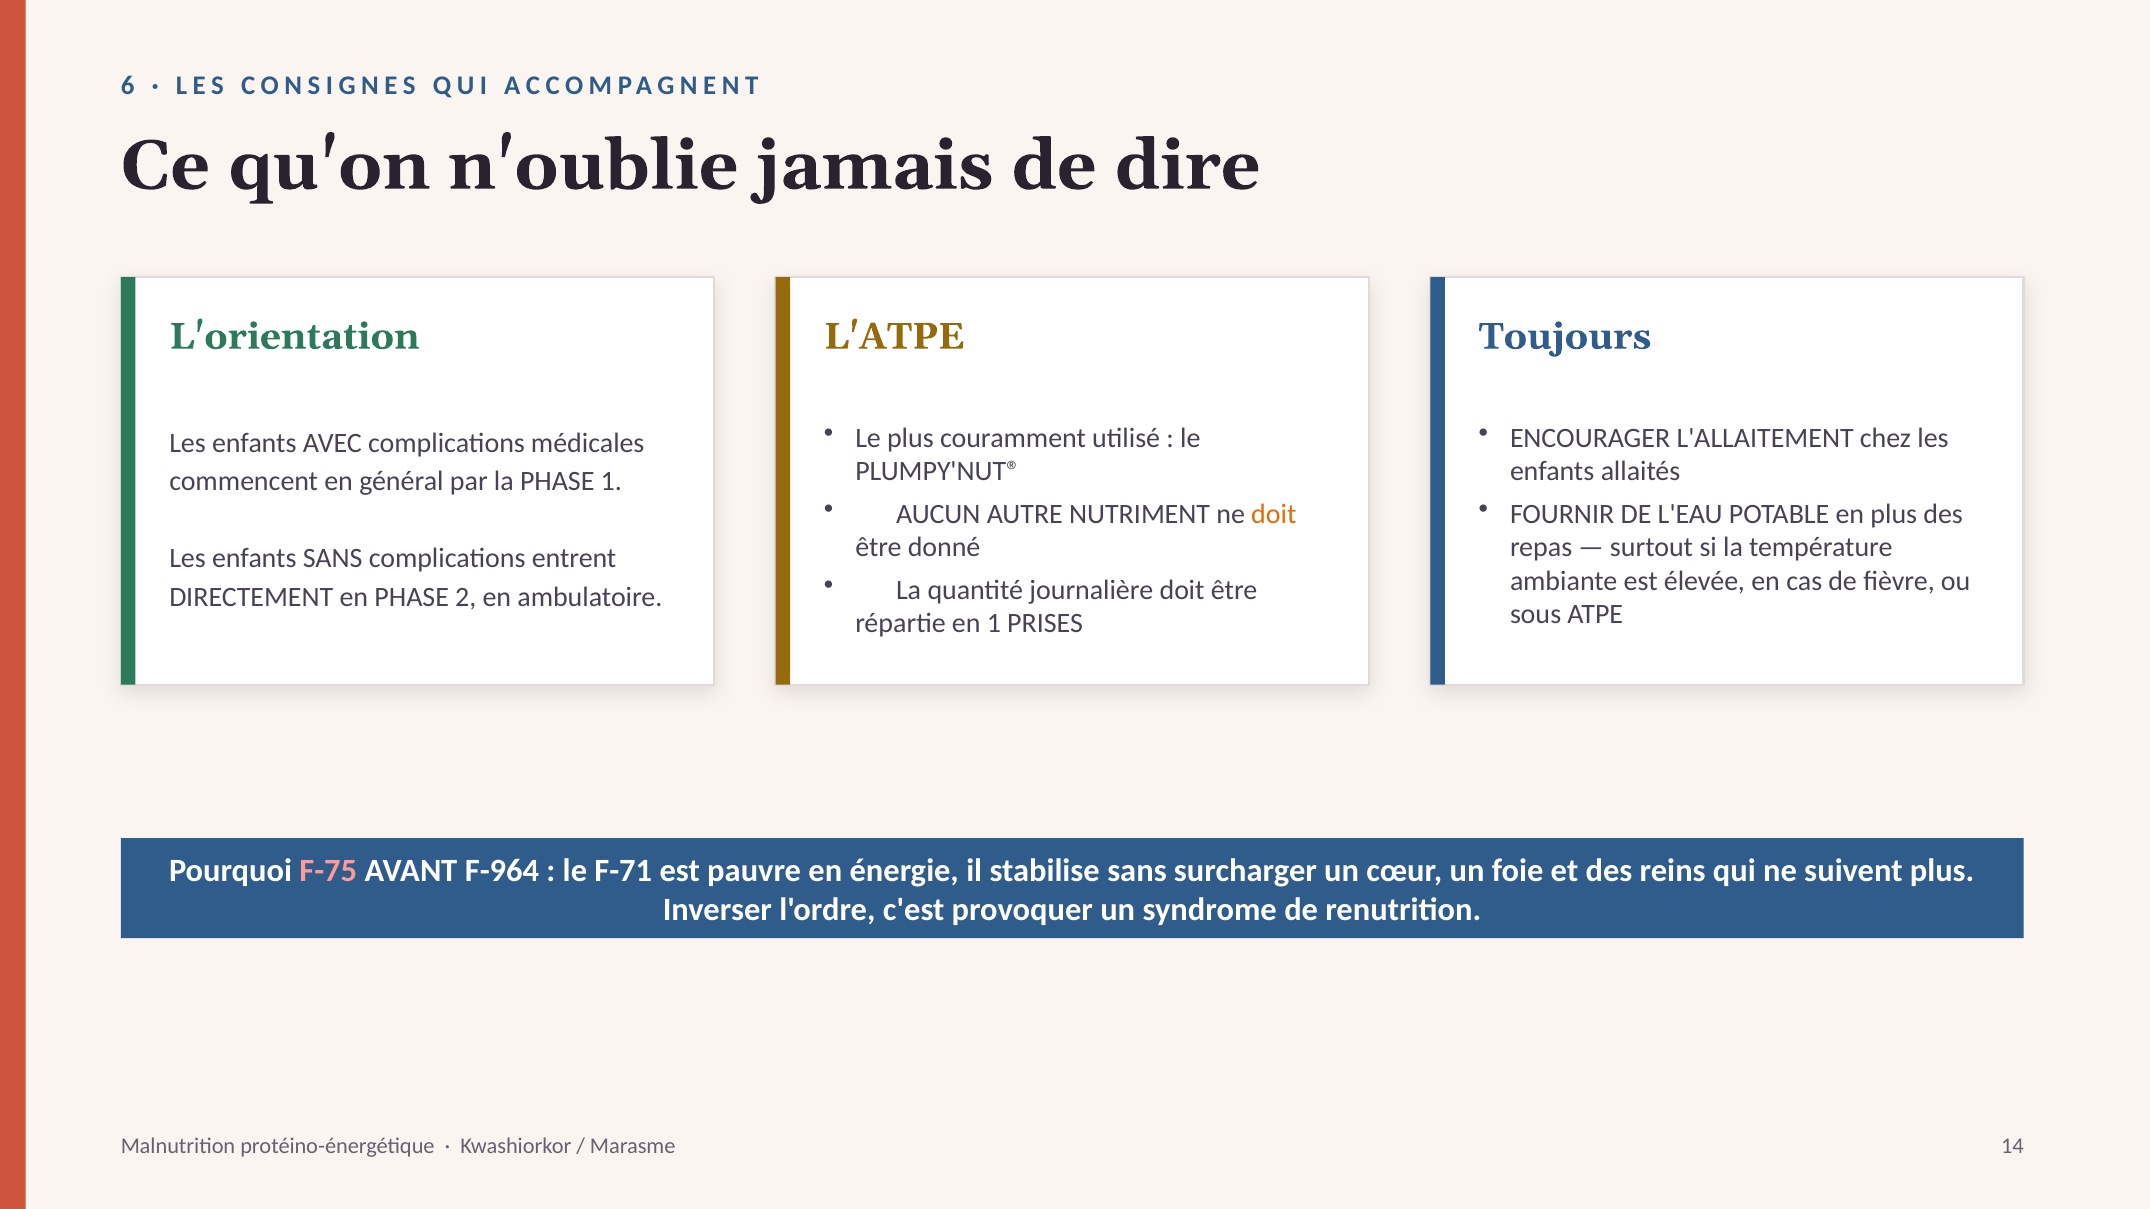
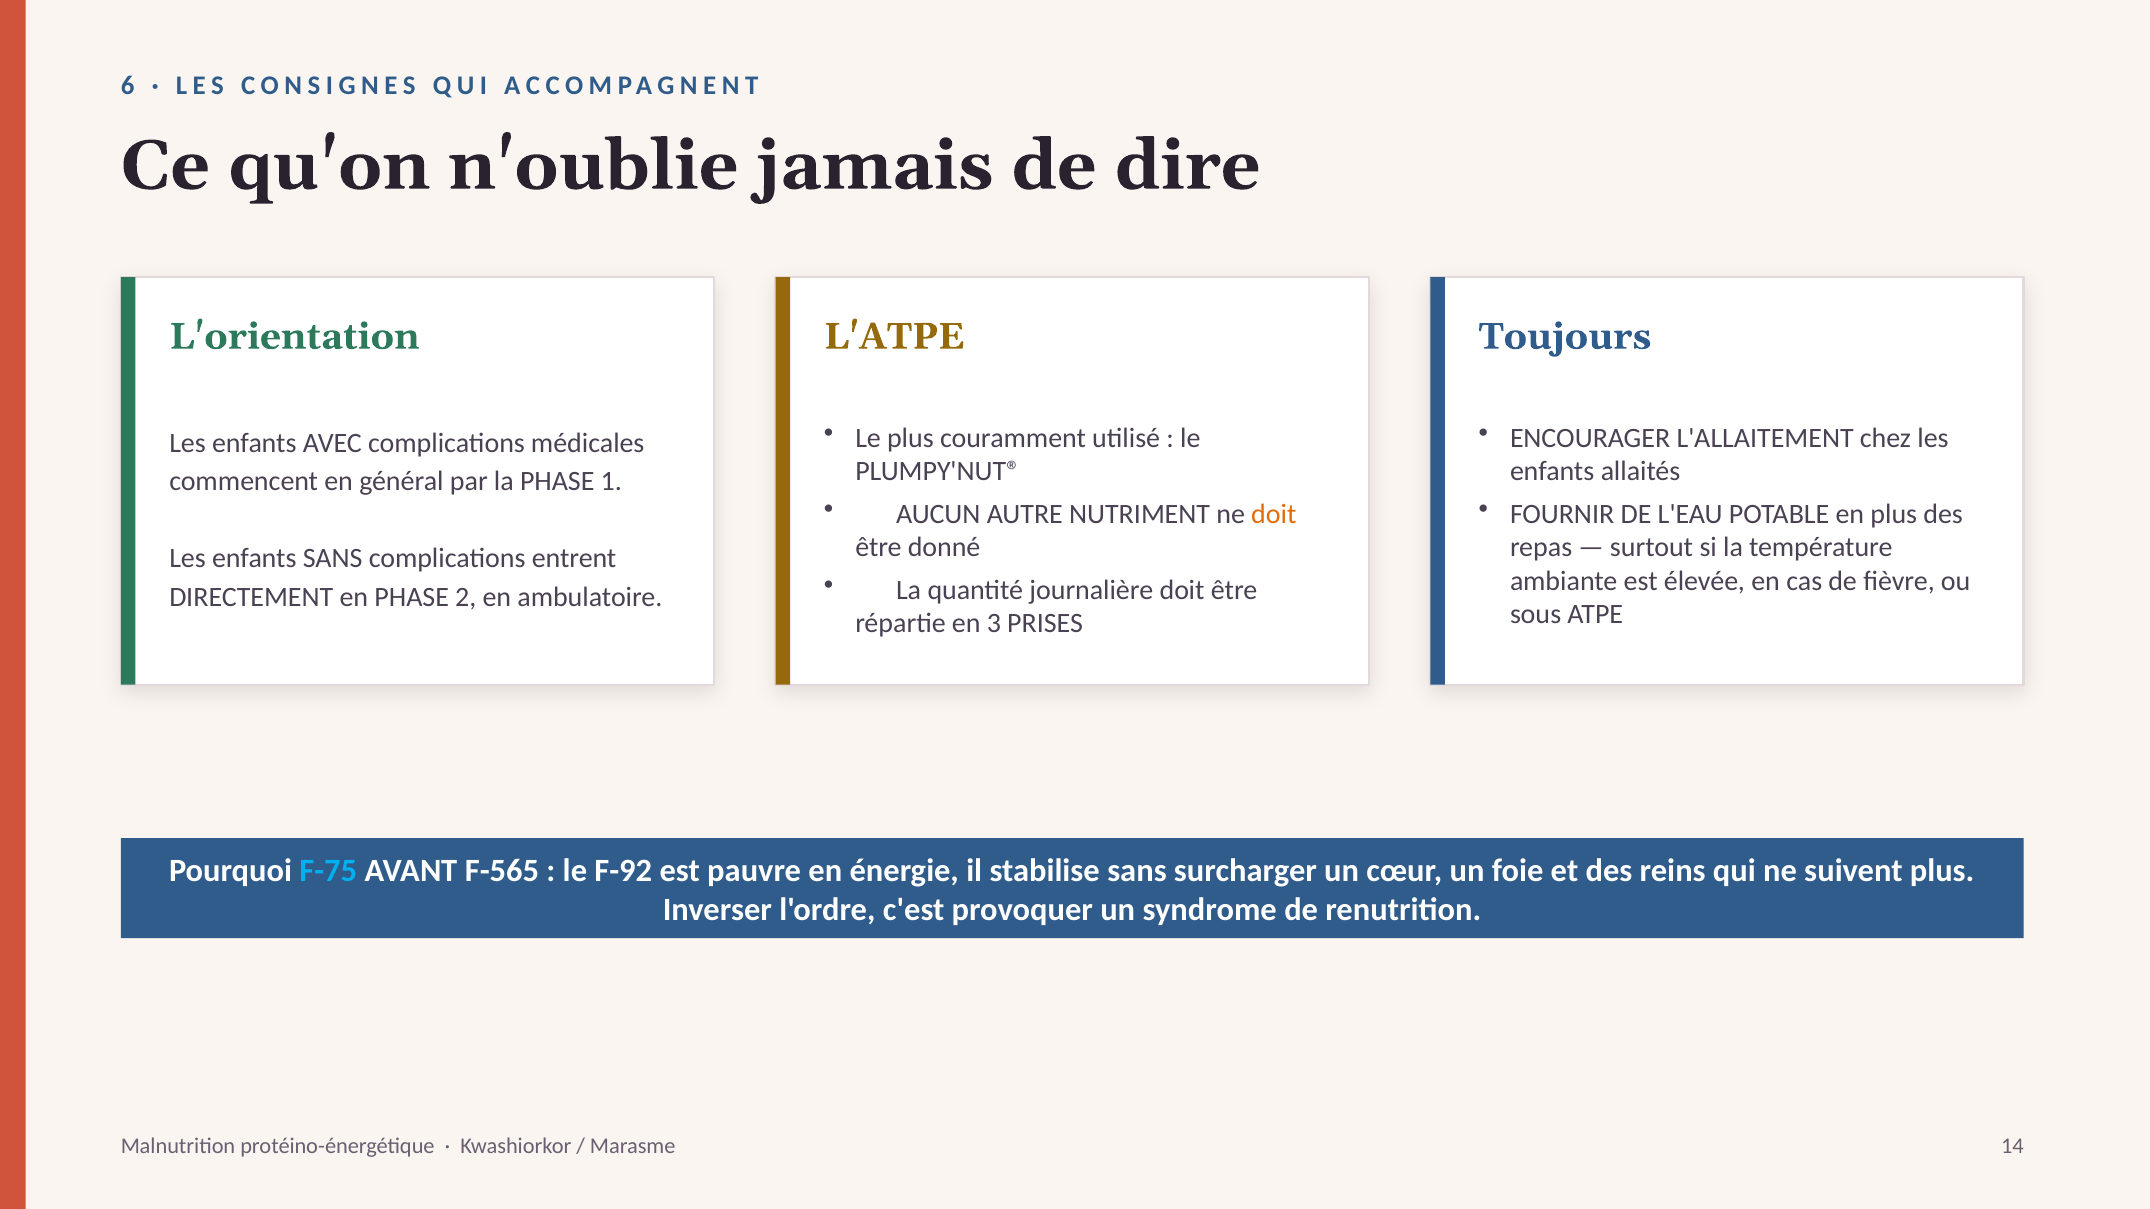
en 1: 1 -> 3 (994, 624)
F-75 colour: pink -> light blue (328, 871)
F-964: F-964 -> F-565 (502, 871)
F-71: F-71 -> F-92 (623, 871)
